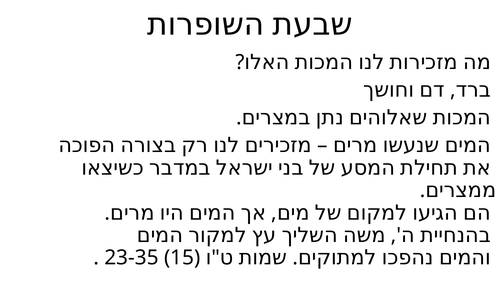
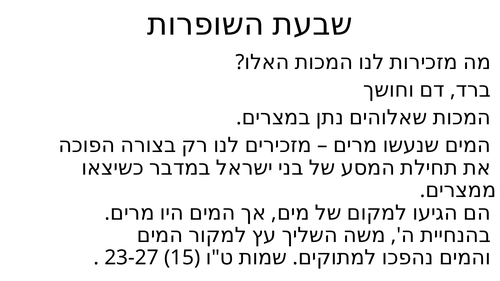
23-35: 23-35 -> 23-27 (132, 258)
